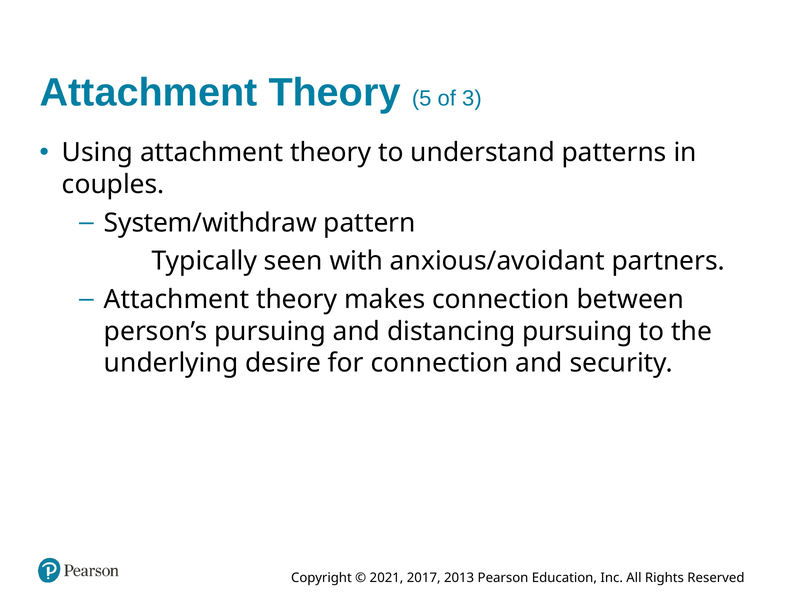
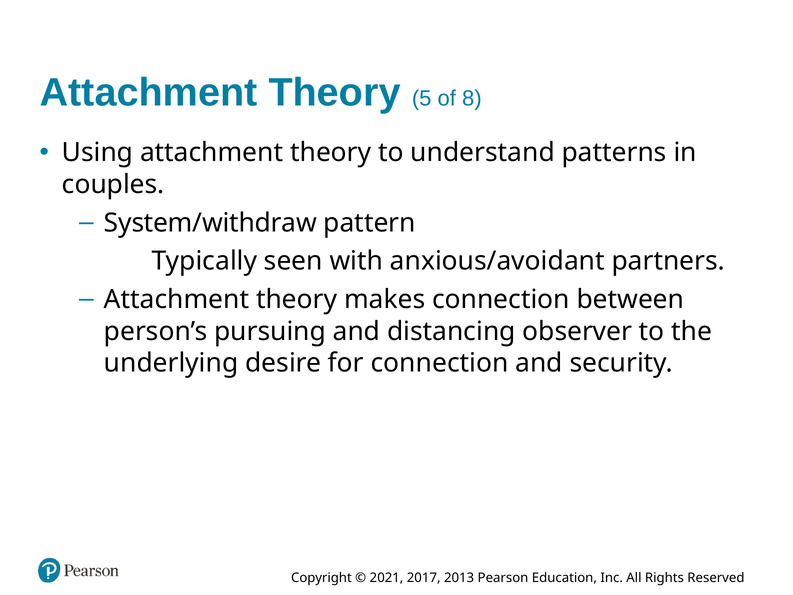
3: 3 -> 8 (472, 99)
distancing pursuing: pursuing -> observer (577, 331)
